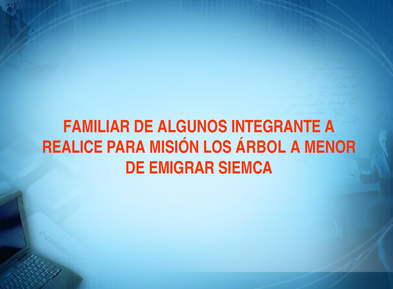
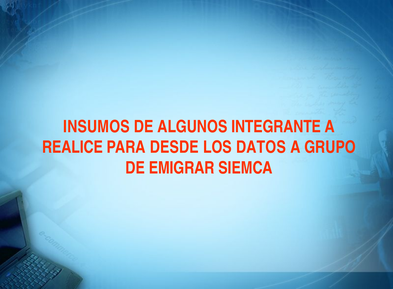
FAMILIAR: FAMILIAR -> INSUMOS (97, 127)
MISIÓN: MISIÓN -> DESDE (174, 147)
ÁRBOL: ÁRBOL -> DATOS (261, 147)
MENOR: MENOR -> GRUPO (330, 147)
